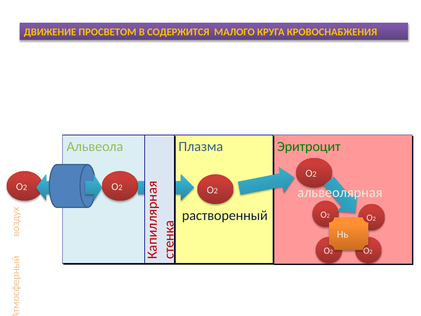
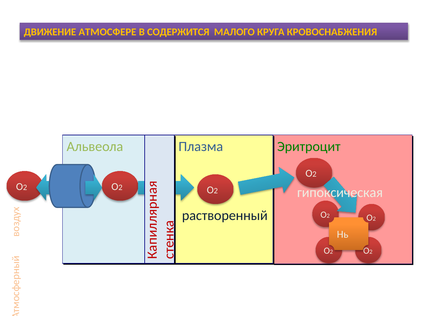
ПРОСВЕТОМ: ПРОСВЕТОМ -> АТМОСФЕРЕ (107, 32)
альвеолярная: альвеолярная -> гипоксическая (340, 192)
